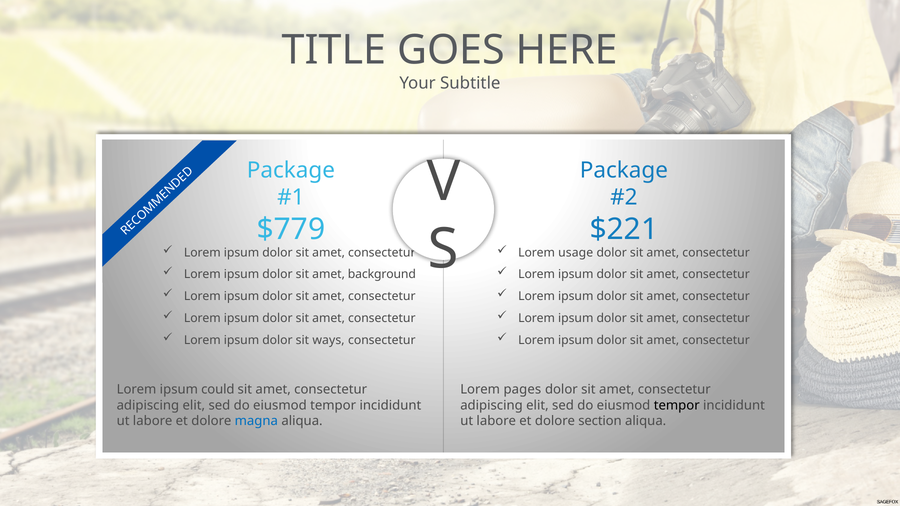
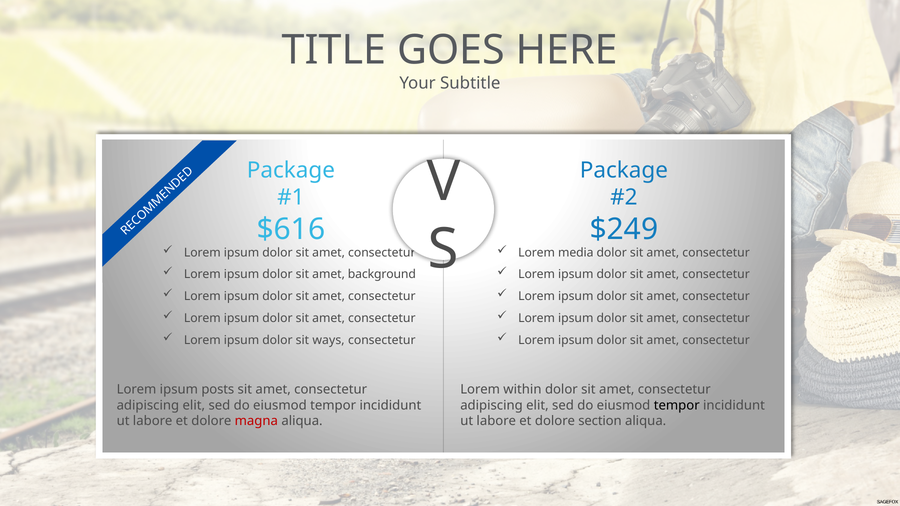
$779: $779 -> $616 (291, 230)
$221: $221 -> $249 (624, 230)
usage: usage -> media (576, 253)
could: could -> posts (218, 390)
pages: pages -> within (522, 390)
magna colour: blue -> red (256, 421)
